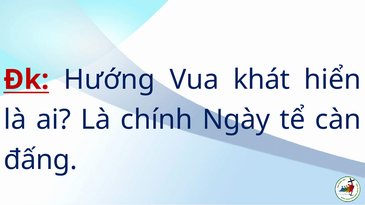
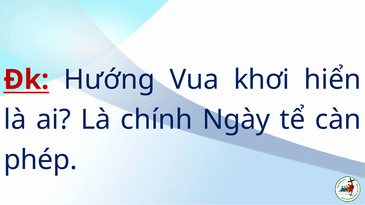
khát: khát -> khơi (262, 80)
đấng: đấng -> phép (40, 160)
